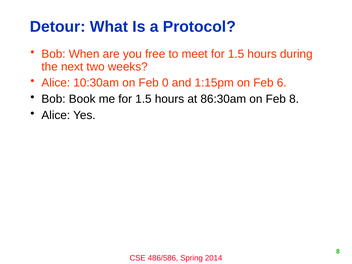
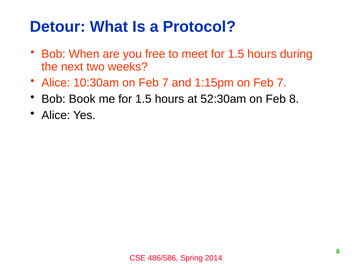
10:30am on Feb 0: 0 -> 7 (165, 83)
1:15pm on Feb 6: 6 -> 7 (282, 83)
86:30am: 86:30am -> 52:30am (223, 99)
